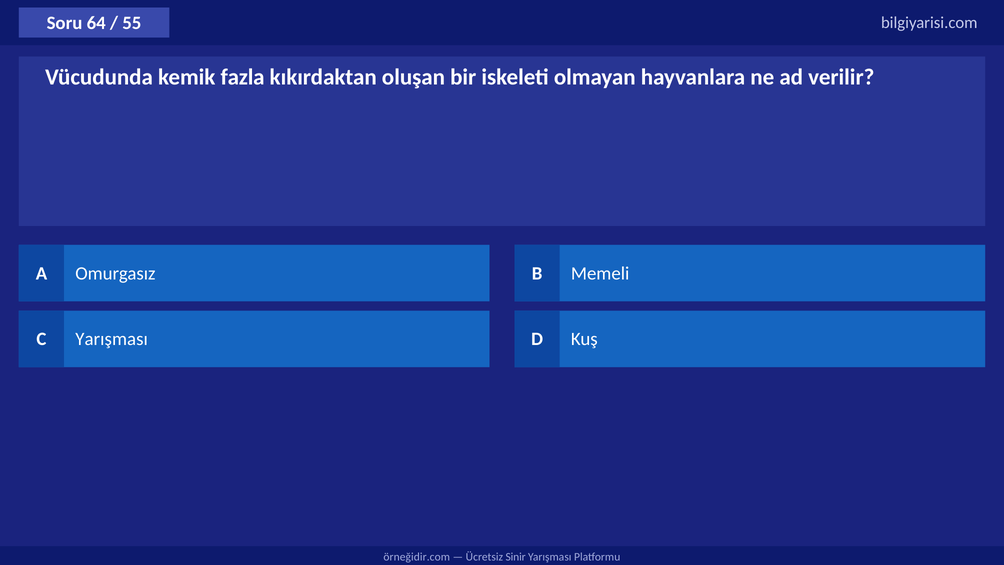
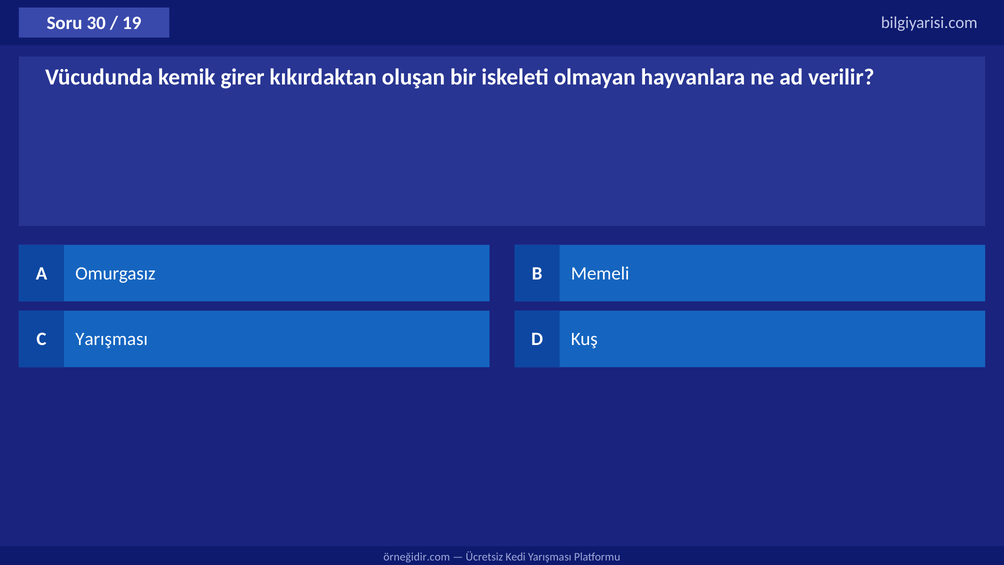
64: 64 -> 30 (96, 23)
55: 55 -> 19 (132, 23)
fazla: fazla -> girer (243, 77)
Sinir: Sinir -> Kedi (516, 557)
